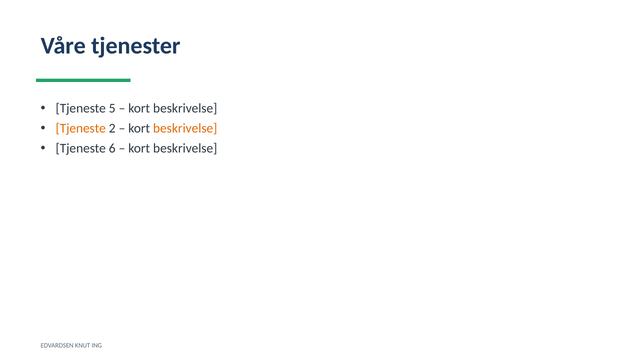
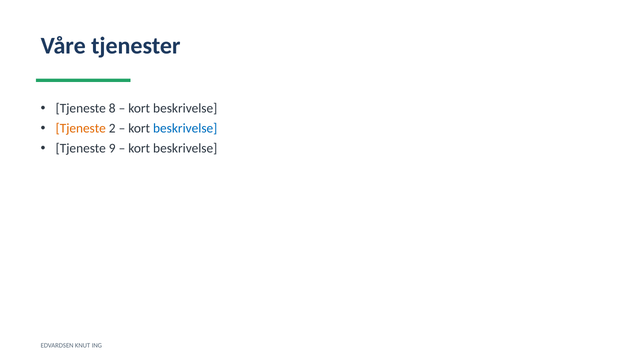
5: 5 -> 8 (112, 108)
beskrivelse colour: orange -> blue (185, 128)
6: 6 -> 9 (112, 148)
